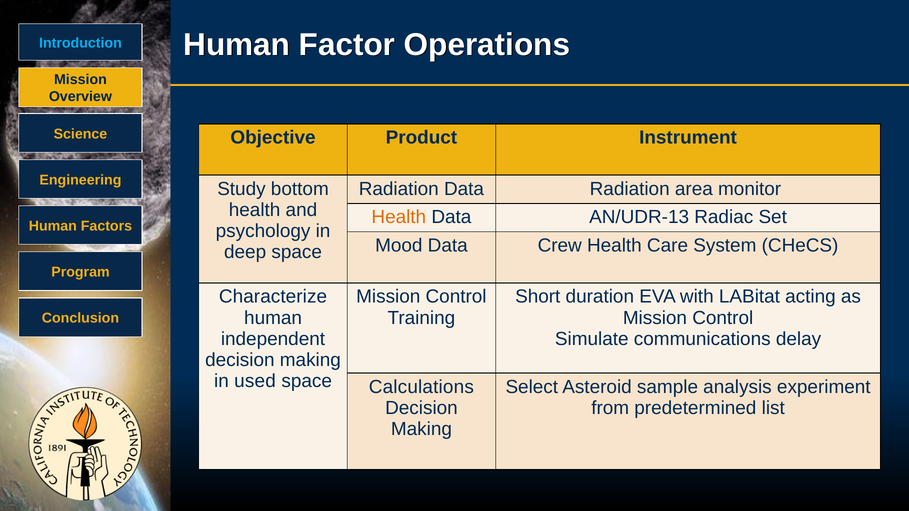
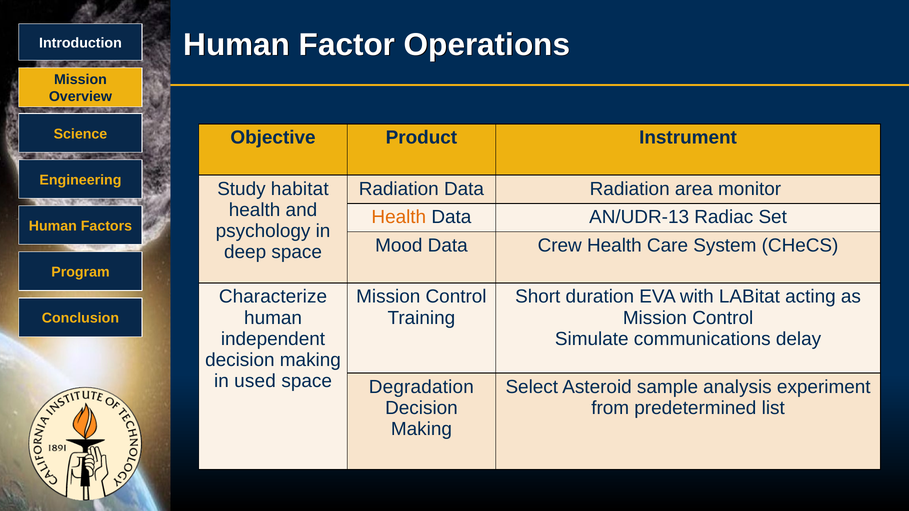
Introduction colour: light blue -> white (80, 43)
bottom: bottom -> habitat (300, 189)
Calculations: Calculations -> Degradation (421, 387)
